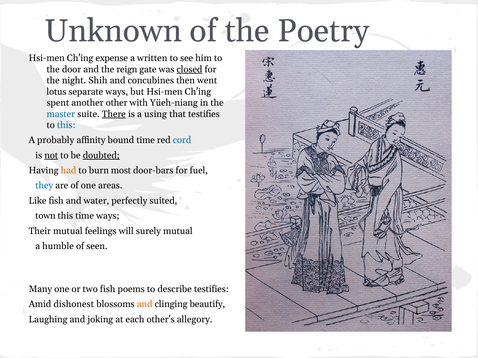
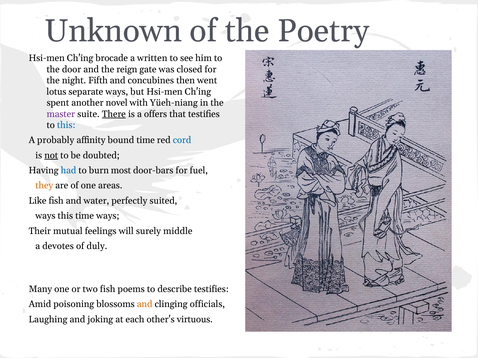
expense: expense -> brocade (112, 58)
closed underline: present -> none (189, 69)
Shih: Shih -> Fifth (98, 81)
other: other -> novel (117, 103)
master colour: blue -> purple (61, 114)
using: using -> offers (156, 114)
doubted underline: present -> none (101, 156)
had colour: orange -> blue (68, 171)
they colour: blue -> orange (44, 186)
town: town -> ways (45, 216)
surely mutual: mutual -> middle (178, 231)
humble: humble -> devotes (58, 246)
seen: seen -> duly (97, 246)
dishonest: dishonest -> poisoning (74, 305)
beautify: beautify -> officials (207, 305)
allegory: allegory -> virtuous (195, 320)
